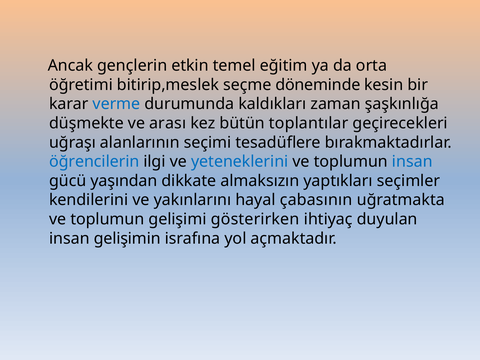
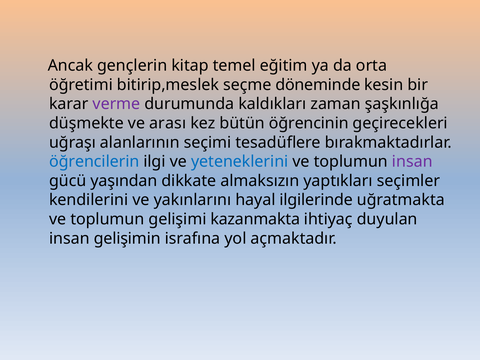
etkin: etkin -> kitap (190, 66)
verme colour: blue -> purple (116, 104)
toplantılar: toplantılar -> öğrencinin (309, 123)
insan colour: blue -> purple (412, 162)
çabasının: çabasının -> ilgilerinde (316, 200)
gösterirken: gösterirken -> kazanmakta (255, 219)
